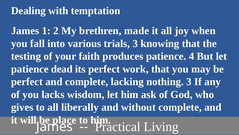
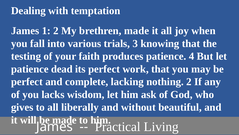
nothing 3: 3 -> 2 (189, 81)
without complete: complete -> beautiful (180, 107)
be place: place -> made (64, 120)
